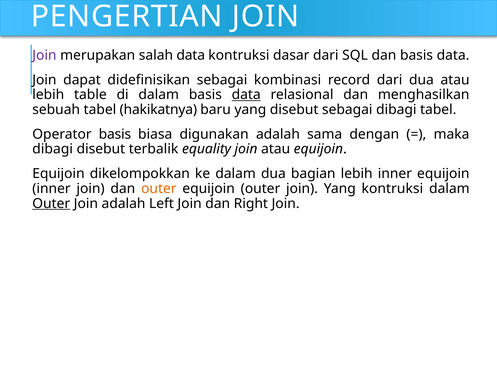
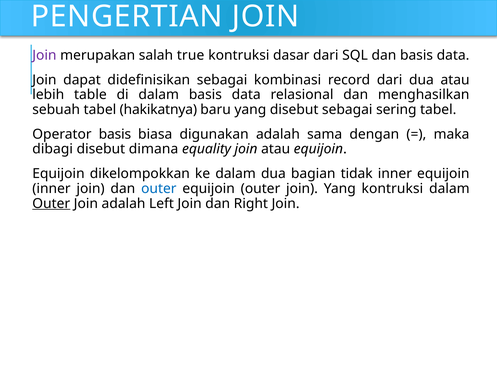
salah data: data -> true (191, 55)
data underline: present -> none (246, 95)
sebagai dibagi: dibagi -> sering (396, 110)
terbalik: terbalik -> dimana (154, 149)
bagian lebih: lebih -> tidak (357, 174)
outer colour: orange -> blue (159, 189)
